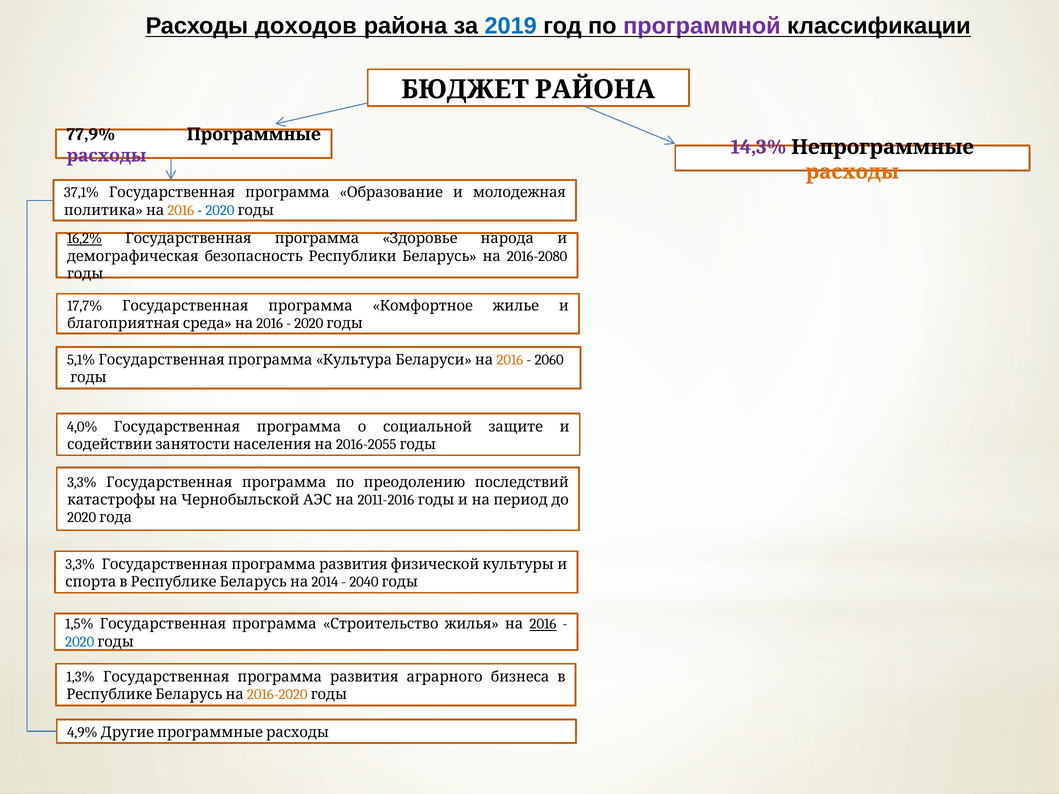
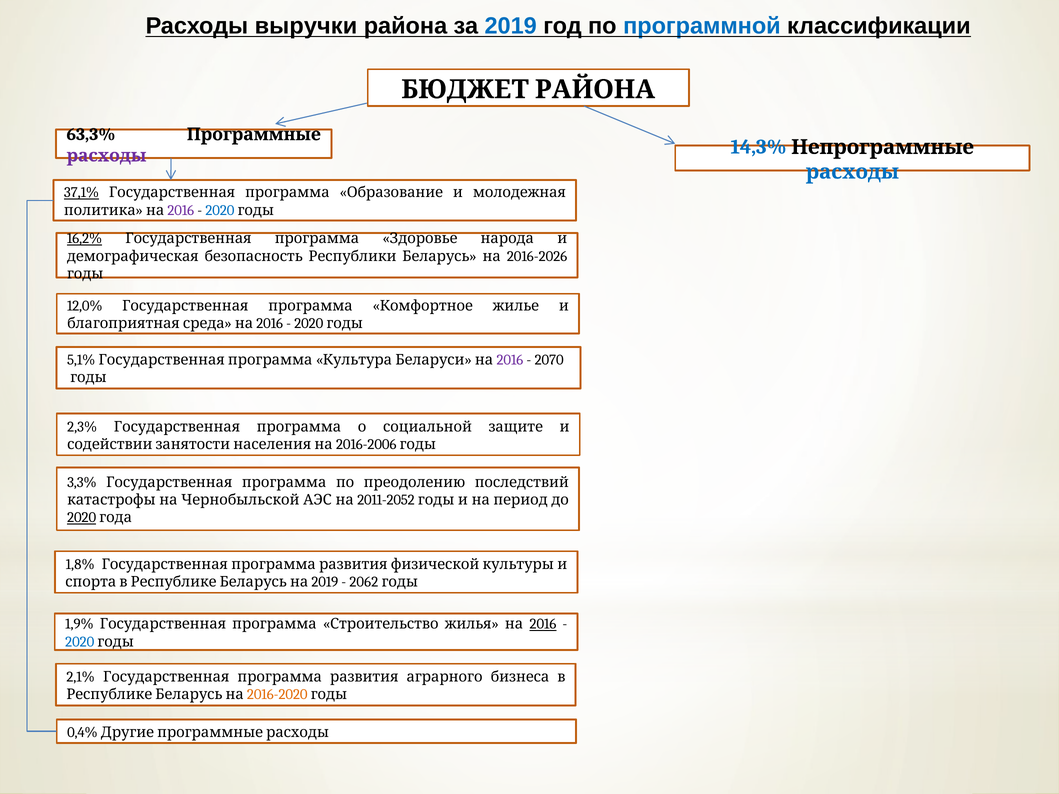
доходов: доходов -> выручки (306, 26)
программной colour: purple -> blue (702, 26)
77,9%: 77,9% -> 63,3% (91, 134)
14,3% colour: purple -> blue (759, 147)
расходы colour: orange -> blue (852, 172)
37,1% underline: none -> present (82, 193)
2016 colour: orange -> purple (181, 210)
2016-2080: 2016-2080 -> 2016-2026 (537, 256)
17,7%: 17,7% -> 12,0% (85, 306)
2016 colour: orange -> purple (510, 360)
2060: 2060 -> 2070 (549, 360)
4,0%: 4,0% -> 2,3% (82, 427)
2016-2055: 2016-2055 -> 2016-2006 (366, 444)
2011-2016: 2011-2016 -> 2011-2052 (386, 500)
2020 underline: none -> present (82, 518)
3,3%: 3,3% -> 1,8% (80, 564)
2014: 2014 -> 2019 (325, 582)
2040: 2040 -> 2062 (364, 582)
1,5%: 1,5% -> 1,9% (79, 624)
1,3%: 1,3% -> 2,1% (81, 677)
4,9%: 4,9% -> 0,4% (82, 732)
